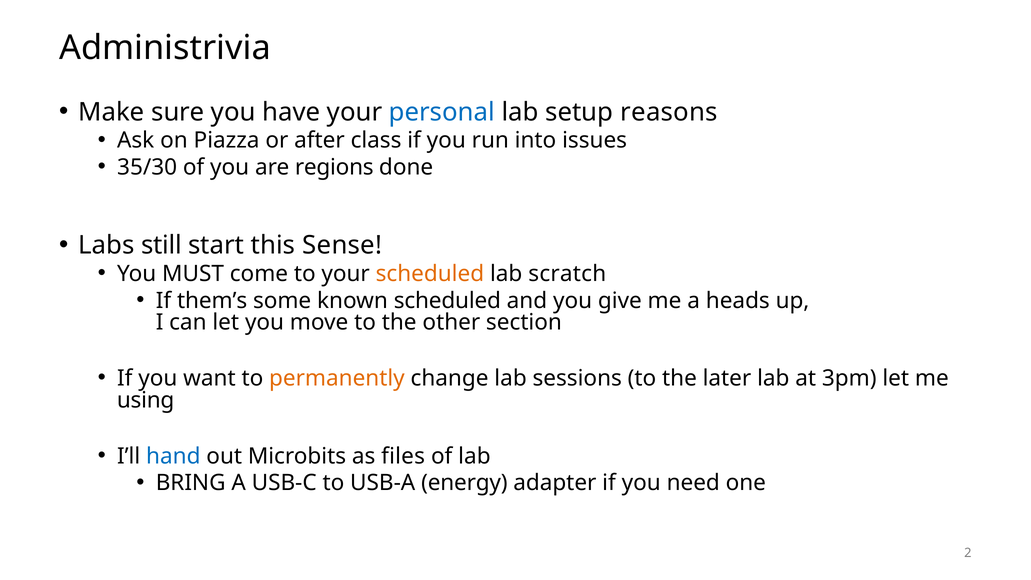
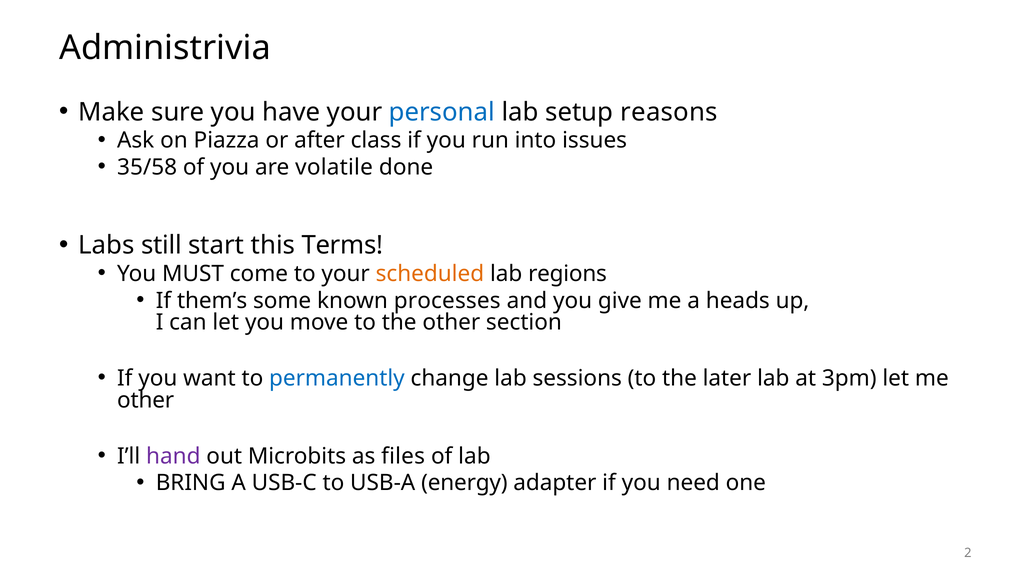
35/30: 35/30 -> 35/58 (147, 167)
regions: regions -> volatile (334, 167)
Sense: Sense -> Terms (342, 245)
scratch: scratch -> regions (568, 274)
known scheduled: scheduled -> processes (447, 301)
permanently colour: orange -> blue (337, 378)
using: using -> other (146, 400)
hand colour: blue -> purple (173, 456)
